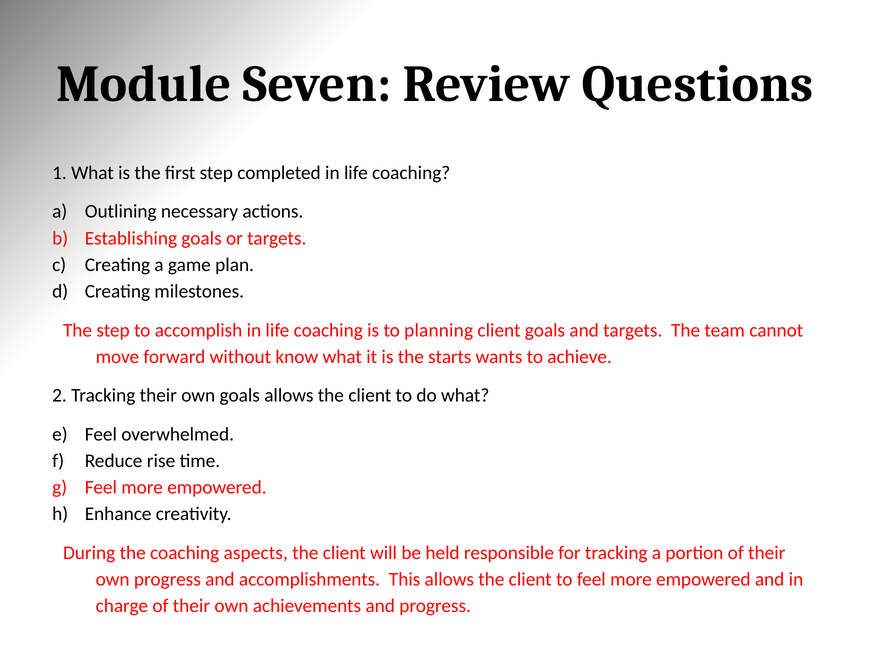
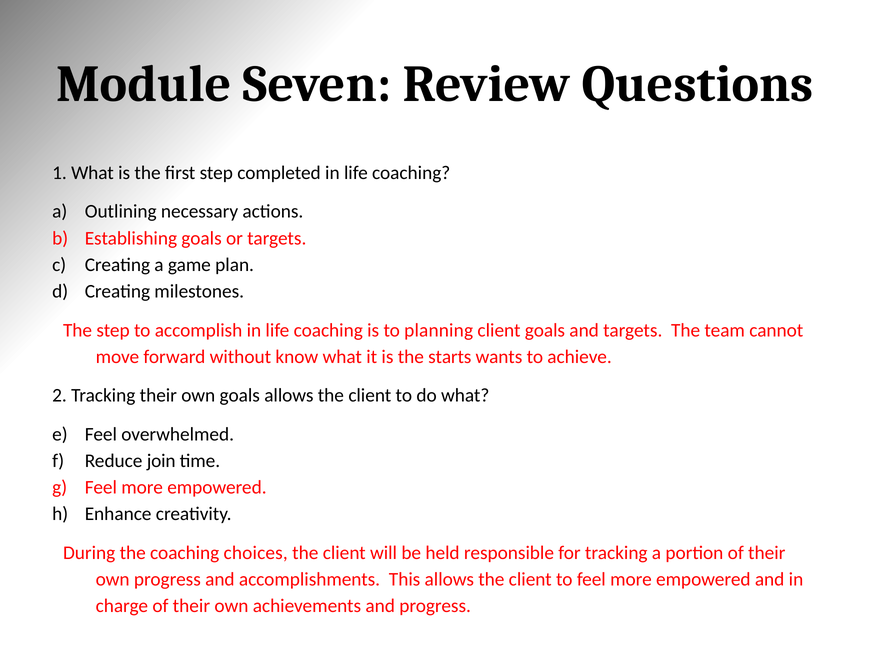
rise: rise -> join (161, 461)
aspects: aspects -> choices (256, 553)
